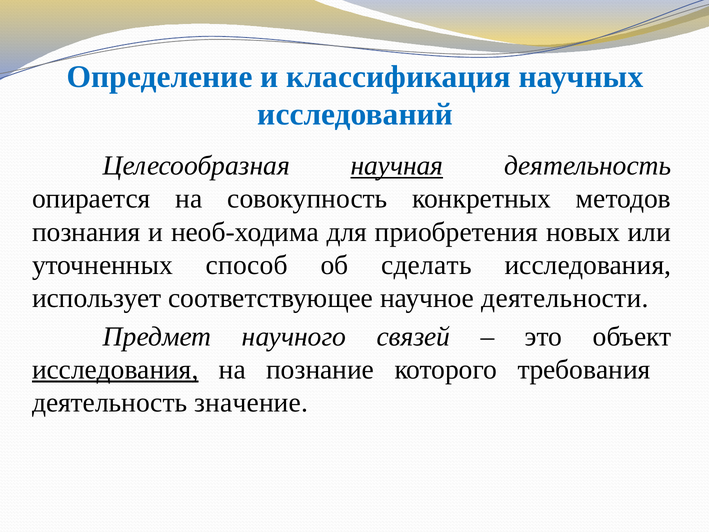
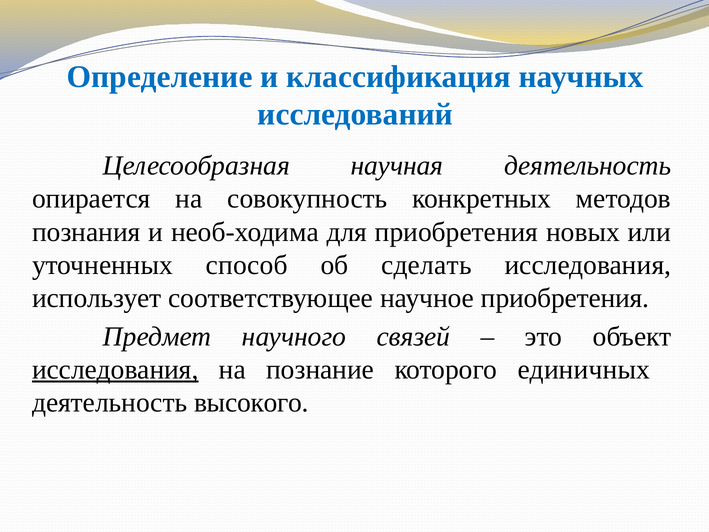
научная underline: present -> none (397, 166)
научное деятельности: деятельности -> приобретения (565, 298)
требования: требования -> единичных (584, 369)
значение: значение -> высокого (251, 402)
